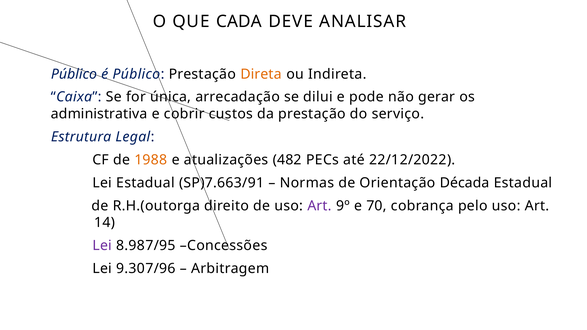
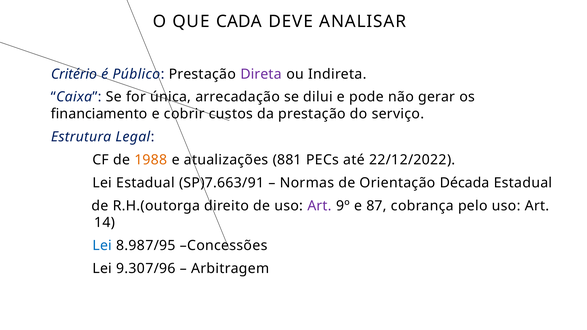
Público: Público -> Critério (74, 74)
Direta colour: orange -> purple (261, 74)
administrativa: administrativa -> financiamento (99, 114)
482: 482 -> 881 (287, 160)
70: 70 -> 87 (376, 206)
Lei colour: purple -> blue (102, 246)
